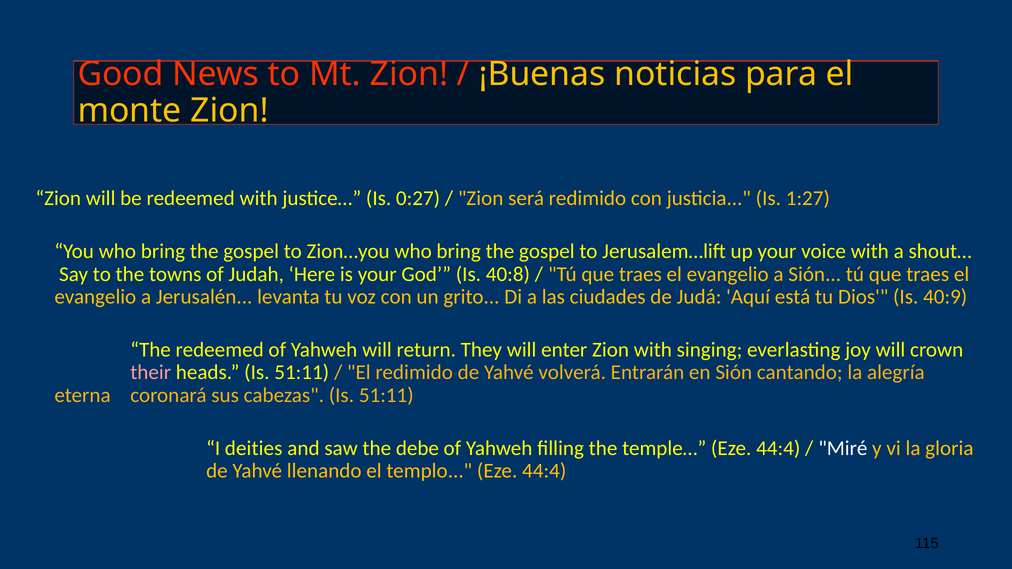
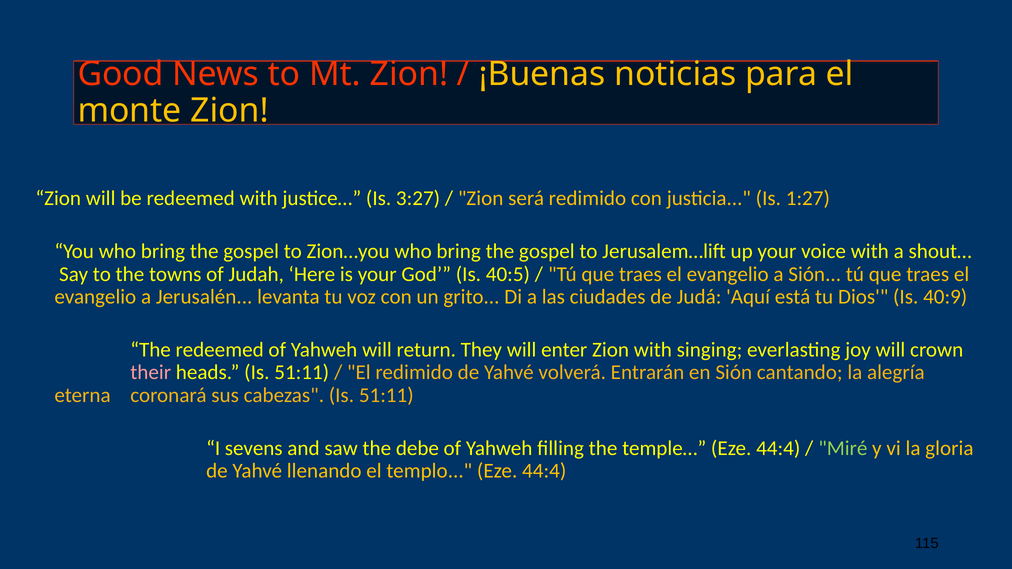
0:27: 0:27 -> 3:27 (418, 198)
40:8: 40:8 -> 40:5 (508, 274)
deities: deities -> sevens (254, 448)
Miré colour: white -> light green (843, 448)
